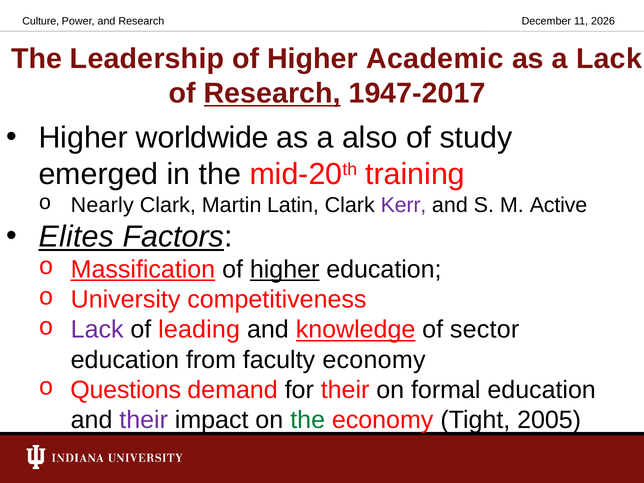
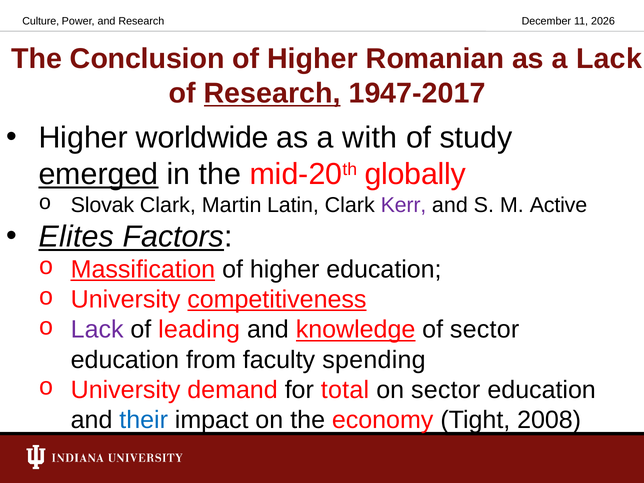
Leadership: Leadership -> Conclusion (147, 59)
Academic: Academic -> Romanian (435, 59)
also: also -> with (370, 138)
emerged underline: none -> present (98, 174)
training: training -> globally (415, 174)
Nearly: Nearly -> Slovak (102, 205)
higher underline: present -> none (285, 270)
competitiveness underline: none -> present (277, 300)
faculty economy: economy -> spending (374, 360)
Questions: Questions -> University (126, 390)
for their: their -> total (345, 390)
on formal: formal -> sector (446, 390)
their colour: purple -> blue (144, 420)
the colour: green -> black (308, 420)
2005: 2005 -> 2008 (549, 420)
